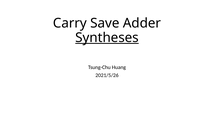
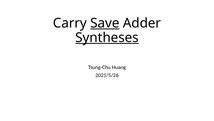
Save underline: none -> present (105, 23)
